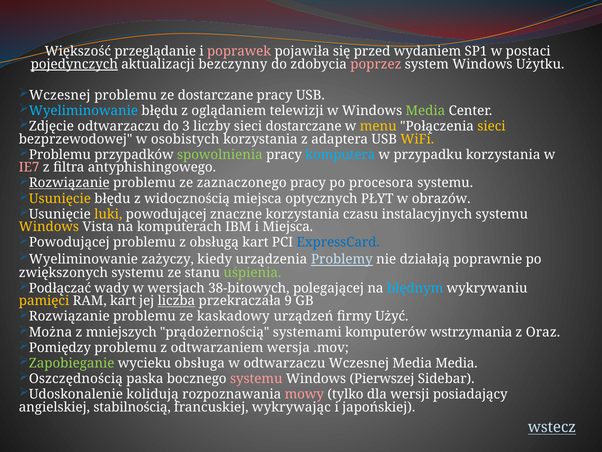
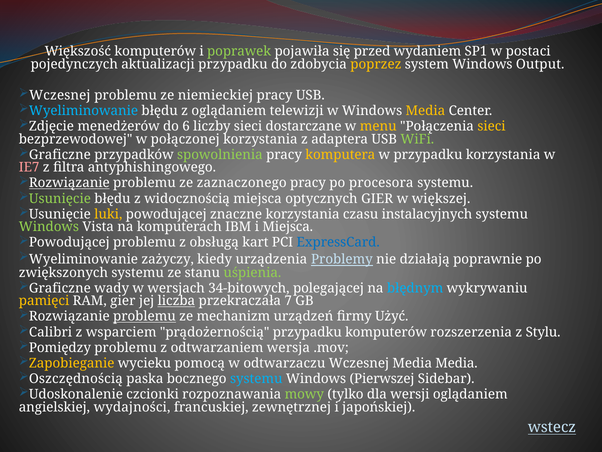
Większość przeglądanie: przeglądanie -> komputerów (155, 51)
poprawek colour: pink -> light green (239, 51)
pojedynczych underline: present -> none (74, 64)
aktualizacji bezczynny: bezczynny -> przypadku (233, 64)
poprzez colour: pink -> yellow (376, 64)
Użytku: Użytku -> Output (540, 64)
ze dostarczane: dostarczane -> niemieckiej (215, 95)
Media colour: light green -> yellow (425, 111)
Zdjęcie odtwarzaczu: odtwarzaczu -> menedżerów (119, 126)
3: 3 -> 6 (186, 126)
osobistych: osobistych -> połączonej (185, 139)
WiFi colour: yellow -> light green (417, 139)
Problemu: Problemu -> Graficzne (60, 154)
komputera colour: light blue -> yellow (340, 154)
Usunięcie colour: yellow -> light green (60, 198)
optycznych PŁYT: PŁYT -> GIER (377, 198)
obrazów: obrazów -> większej (441, 198)
Windows colour: yellow -> light green (49, 227)
Podłączać: Podłączać -> Graficzne (60, 288)
38-bitowych: 38-bitowych -> 34-bitowych (249, 288)
RAM kart: kart -> gier (123, 301)
9: 9 -> 7 (288, 301)
problemu underline: none -> present (144, 316)
kaskadowy: kaskadowy -> mechanizm (233, 316)
Można: Można -> Calibri (51, 332)
mniejszych: mniejszych -> wsparciem (121, 332)
prądożernością systemami: systemami -> przypadku (307, 332)
wstrzymania: wstrzymania -> rozszerzenia (471, 332)
Oraz: Oraz -> Stylu (543, 332)
Zapobieganie colour: light green -> yellow (72, 363)
obsługa: obsługa -> pomocą (200, 363)
systemu colour: pink -> light blue (256, 378)
kolidują: kolidują -> czcionki (153, 394)
mowy colour: pink -> light green (304, 394)
wersji posiadający: posiadający -> oglądaniem (470, 394)
stabilnością: stabilnością -> wydajności (132, 407)
wykrywając: wykrywając -> zewnętrznej (292, 407)
